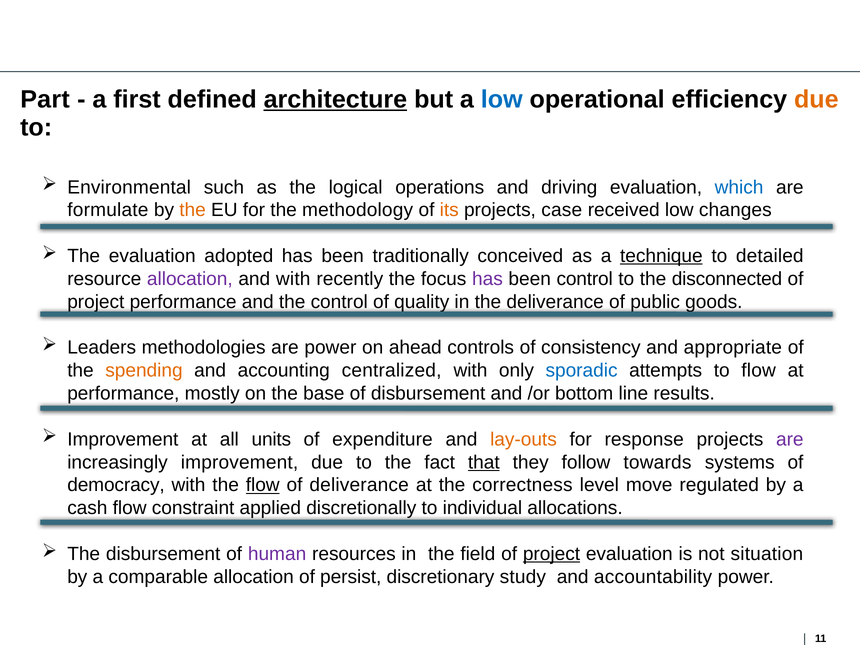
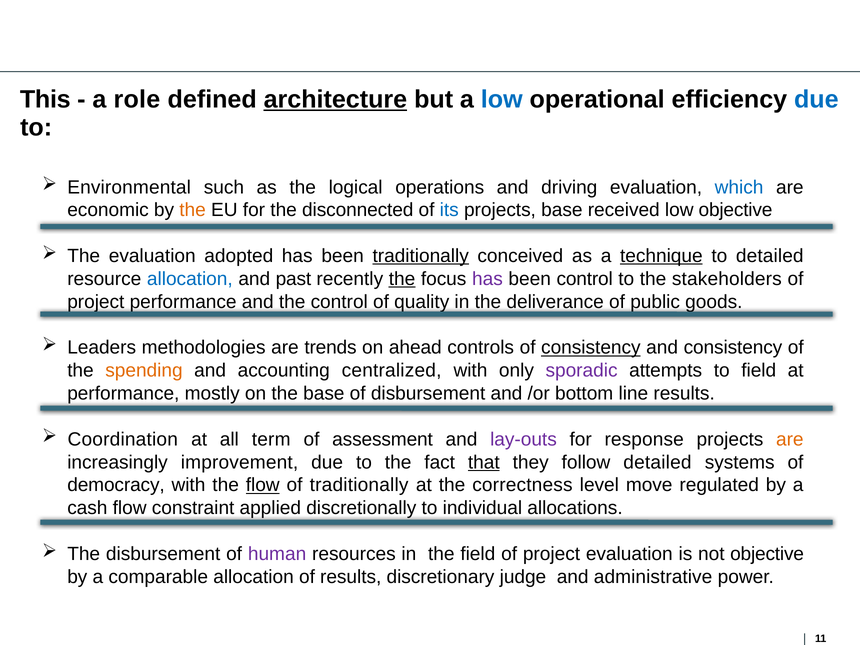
Part: Part -> This (45, 99)
first: first -> role (137, 99)
due colour: orange -> blue (816, 99)
formulate: formulate -> economic (108, 210)
methodology: methodology -> disconnected (358, 210)
its colour: orange -> blue (449, 210)
projects case: case -> base (562, 210)
low changes: changes -> objective (735, 210)
traditionally underline: none -> present (421, 256)
allocation colour: purple -> blue (190, 279)
and with: with -> past (293, 279)
the underline: none -> present (402, 279)
disconnected: disconnected -> stakeholders (727, 279)
are power: power -> trends (330, 348)
consistency underline: none -> present (591, 348)
and appropriate: appropriate -> consistency (733, 348)
sporadic colour: blue -> purple (582, 371)
to flow: flow -> field (759, 371)
Improvement: Improvement -> Coordination (123, 439)
units: units -> term (271, 439)
expenditure: expenditure -> assessment (383, 439)
lay-outs colour: orange -> purple (523, 439)
are colour: purple -> orange (790, 439)
follow towards: towards -> detailed (657, 462)
of deliverance: deliverance -> traditionally (359, 485)
project underline: present -> none (551, 554)
not situation: situation -> objective (767, 554)
of persist: persist -> results (351, 577)
study: study -> judge (523, 577)
accountability: accountability -> administrative (653, 577)
